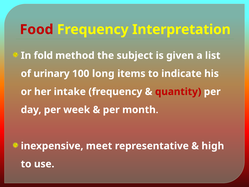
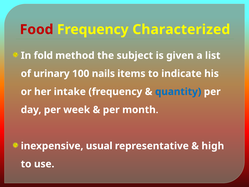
Interpretation: Interpretation -> Characterized (181, 29)
long: long -> nails (103, 74)
quantity colour: red -> blue (178, 92)
meet: meet -> usual (99, 146)
